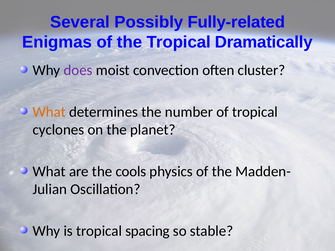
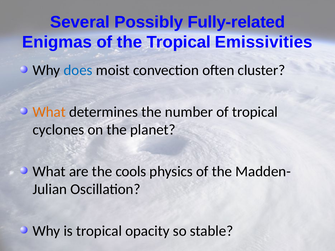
Dramatically: Dramatically -> Emissivities (264, 42)
does colour: purple -> blue (78, 70)
spacing: spacing -> opacity (147, 231)
